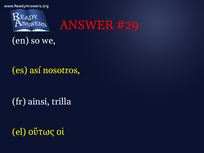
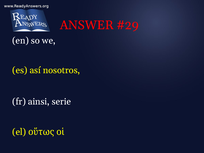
trilla: trilla -> serie (61, 102)
